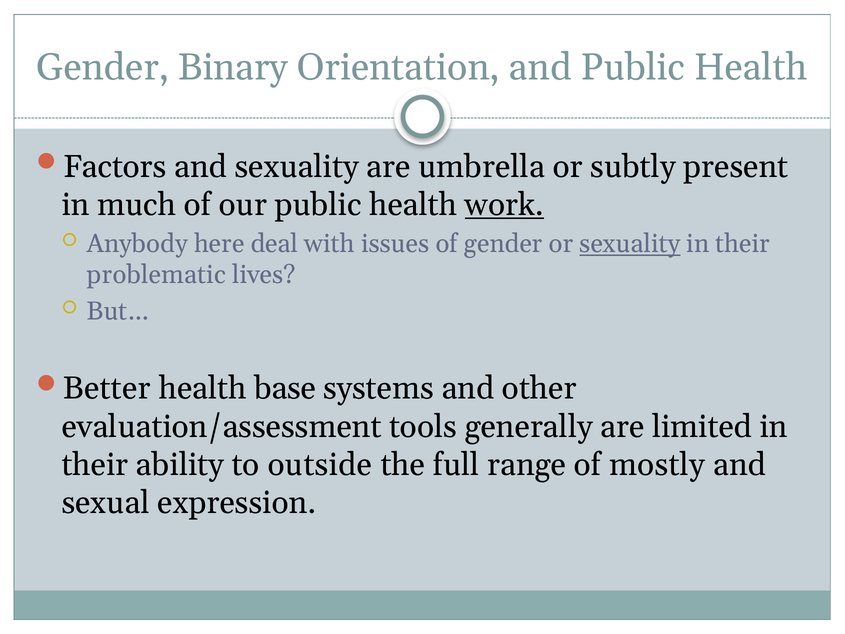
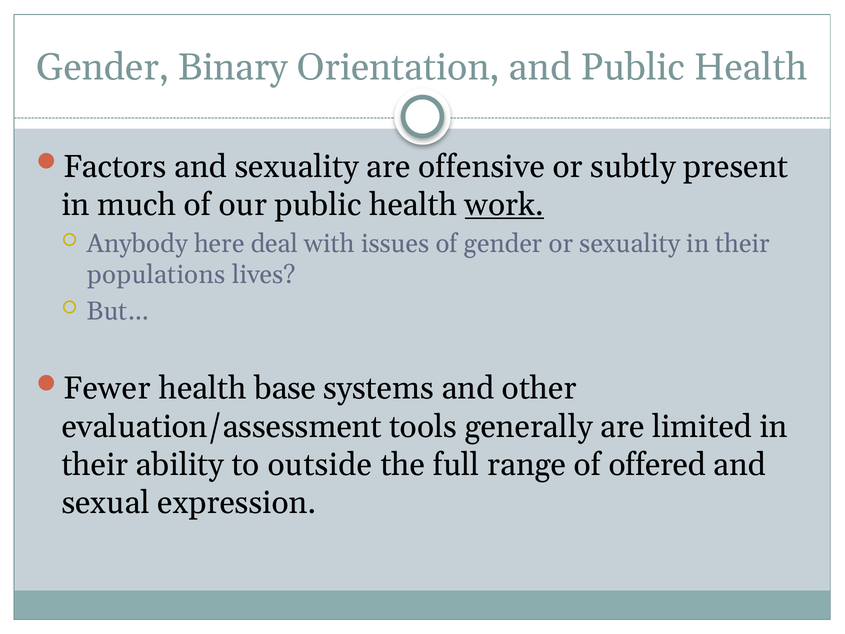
umbrella: umbrella -> offensive (482, 167)
sexuality underline: present -> none (630, 244)
problematic: problematic -> populations (156, 275)
Better: Better -> Fewer (107, 388)
mostly: mostly -> offered (657, 464)
